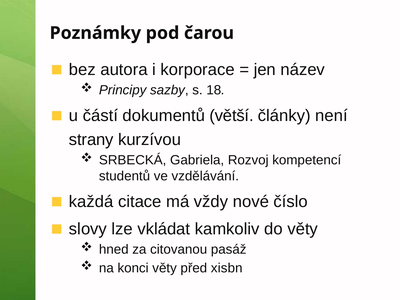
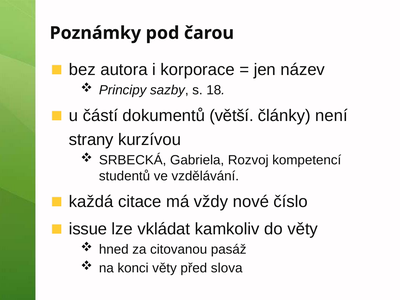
slovy: slovy -> issue (88, 229)
xisbn: xisbn -> slova (227, 268)
